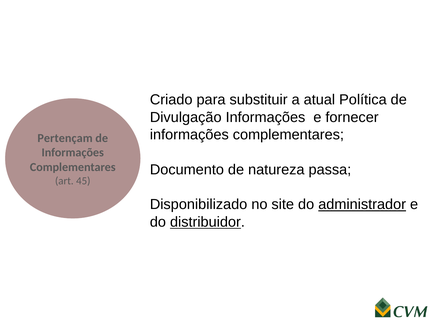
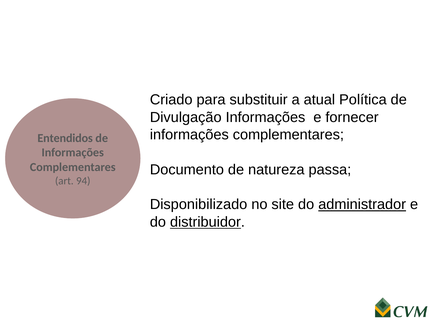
Pertençam: Pertençam -> Entendidos (65, 138)
45: 45 -> 94 (83, 180)
